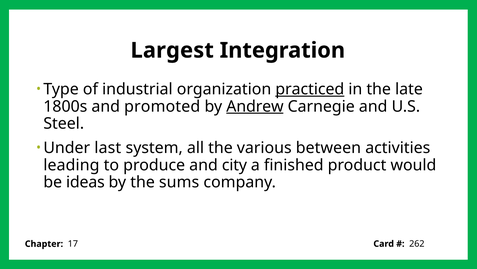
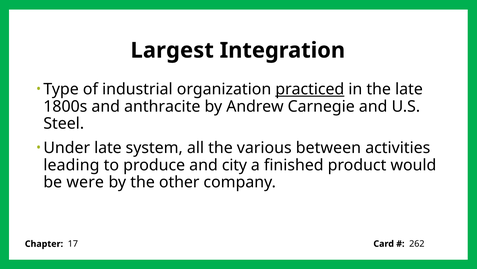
promoted: promoted -> anthracite (162, 106)
Andrew underline: present -> none (255, 106)
Under last: last -> late (108, 147)
ideas: ideas -> were (85, 182)
sums: sums -> other (179, 182)
